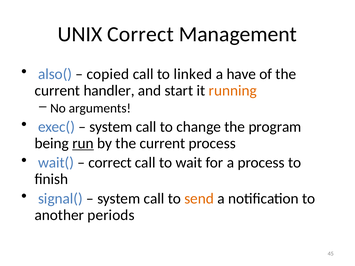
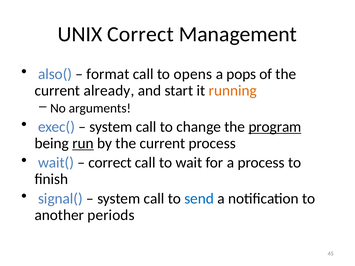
copied: copied -> format (108, 74)
linked: linked -> opens (193, 74)
have: have -> pops (241, 74)
handler: handler -> already (109, 91)
program underline: none -> present (275, 127)
send colour: orange -> blue (199, 199)
